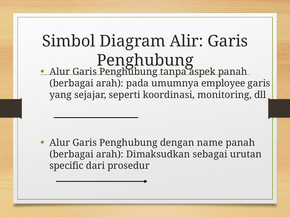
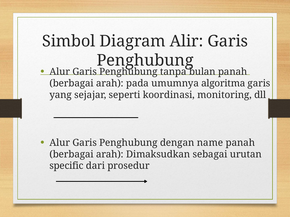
aspek: aspek -> bulan (202, 72)
employee: employee -> algoritma (223, 84)
